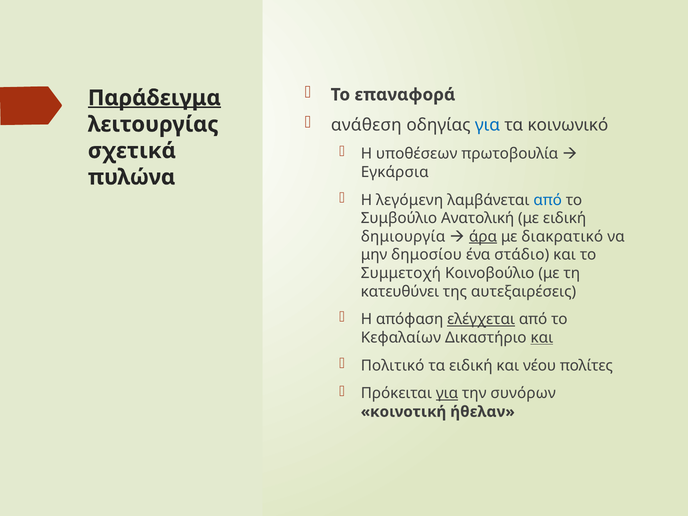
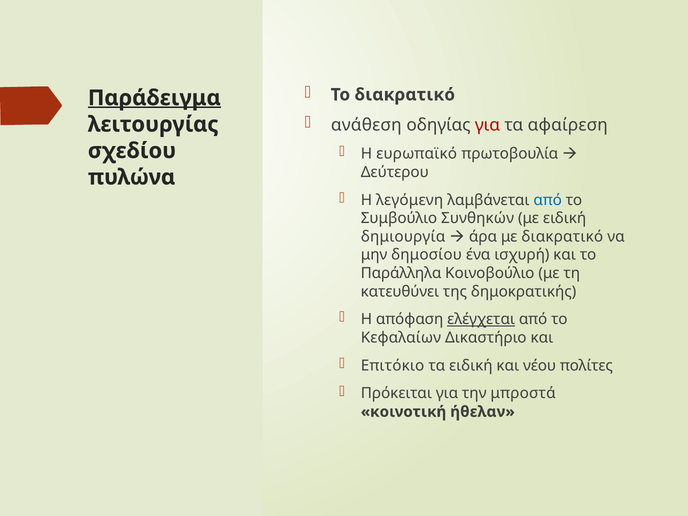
Το επαναφορά: επαναφορά -> διακρατικό (405, 95)
για colour: blue -> red (488, 125)
κοινωνικό: κοινωνικό -> αφαίρεση (568, 125)
υποθέσεων: υποθέσεων -> ευρωπαϊκό (417, 154)
σχετικά: σχετικά -> σχεδίου (132, 151)
Εγκάρσια: Εγκάρσια -> Δεύτερου (395, 172)
Ανατολική: Ανατολική -> Συνθηκών (478, 218)
άρα underline: present -> none (483, 237)
στάδιο: στάδιο -> ισχυρή (522, 255)
Συμμετοχή: Συμμετοχή -> Παράλληλα (401, 273)
αυτεξαιρέσεις: αυτεξαιρέσεις -> δημοκρατικής (524, 292)
και underline: present -> none (542, 338)
Πολιτικό: Πολιτικό -> Επιτόκιο (393, 366)
για underline: present -> none (447, 393)
συνόρων: συνόρων -> μπροστά (523, 393)
